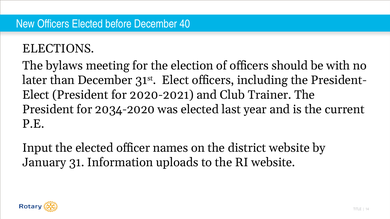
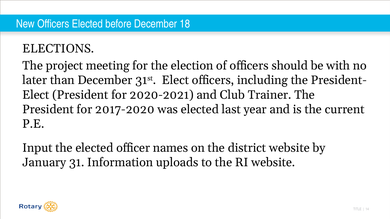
40: 40 -> 18 (185, 24)
bylaws: bylaws -> project (64, 66)
2034-2020: 2034-2020 -> 2017-2020 (125, 110)
